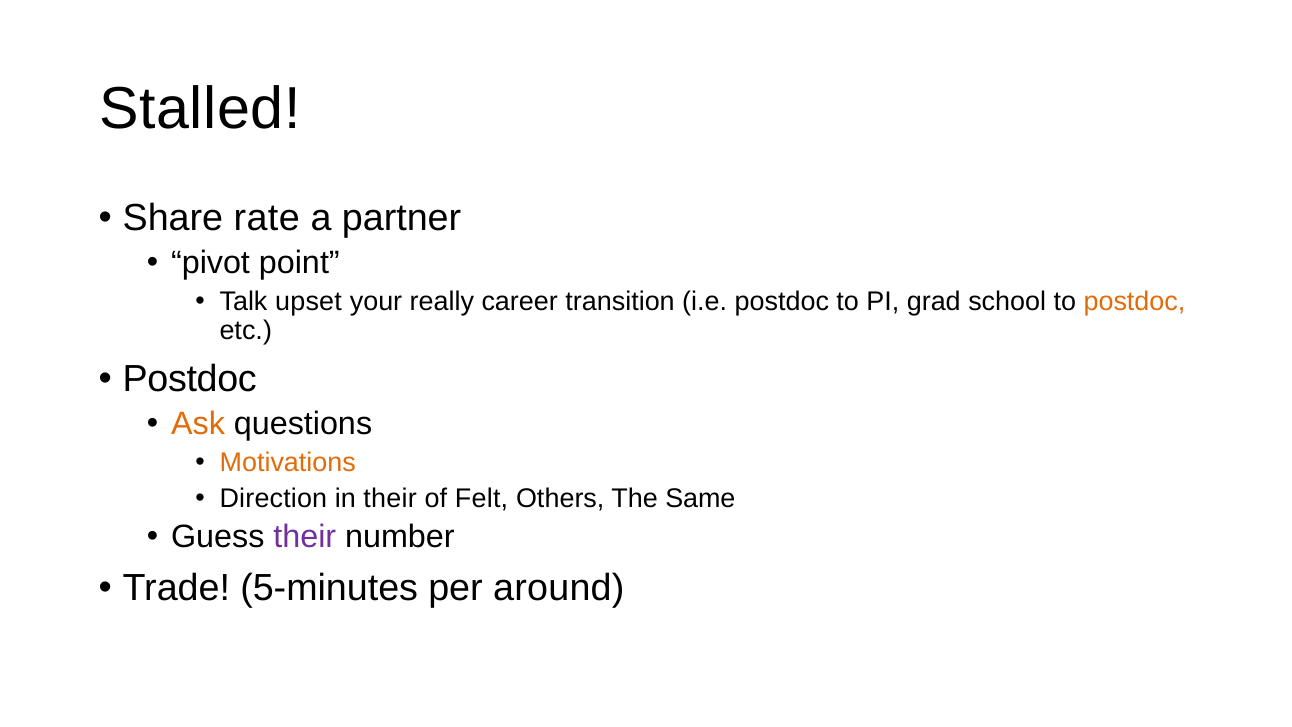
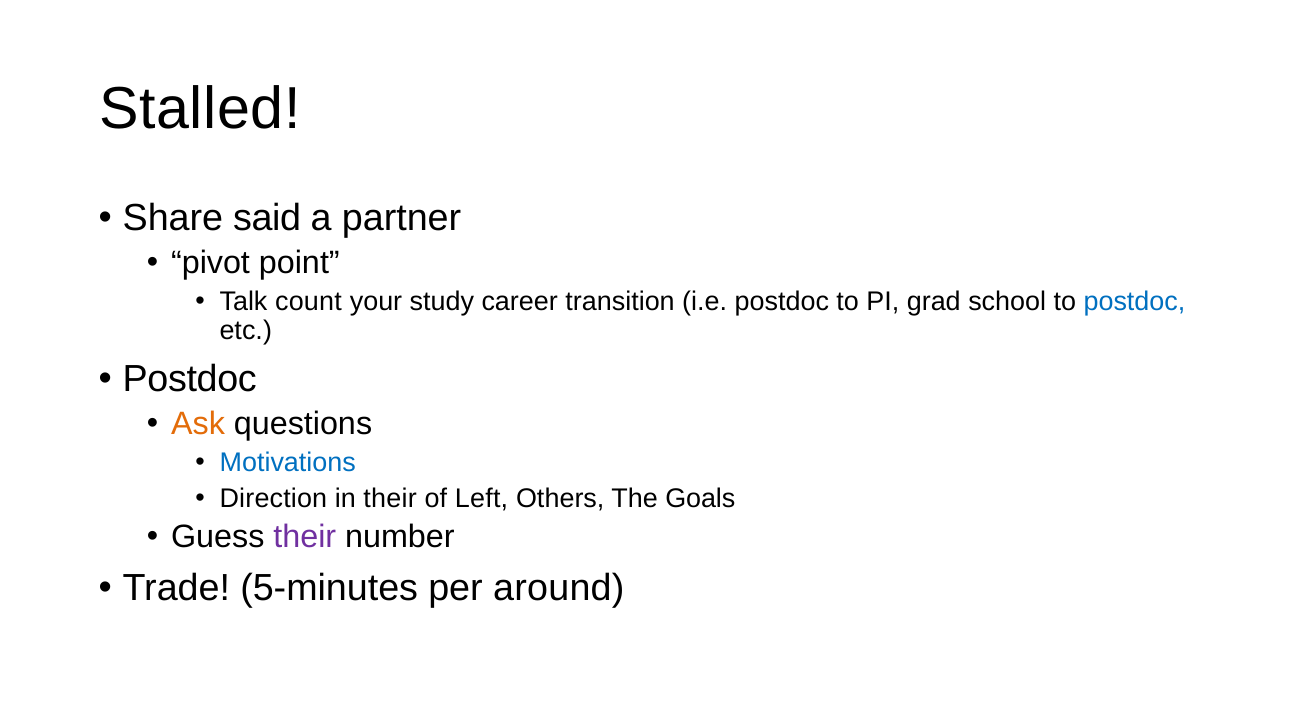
rate: rate -> said (267, 218)
upset: upset -> count (308, 302)
really: really -> study (442, 302)
postdoc colour: orange -> blue (1134, 302)
Motivations colour: orange -> blue (288, 462)
Felt: Felt -> Left (482, 498)
Same: Same -> Goals (700, 498)
